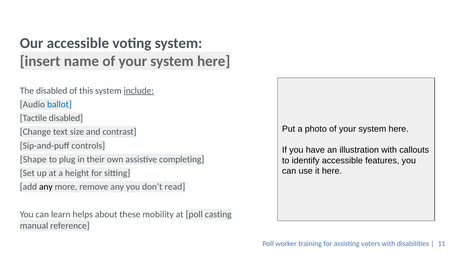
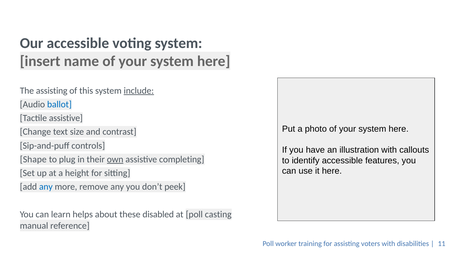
The disabled: disabled -> assisting (52, 91)
Tactile disabled: disabled -> assistive (66, 118)
own underline: none -> present (115, 159)
any colour: black -> blue (46, 187)
read: read -> peek (175, 187)
mobility: mobility -> disabled (158, 214)
